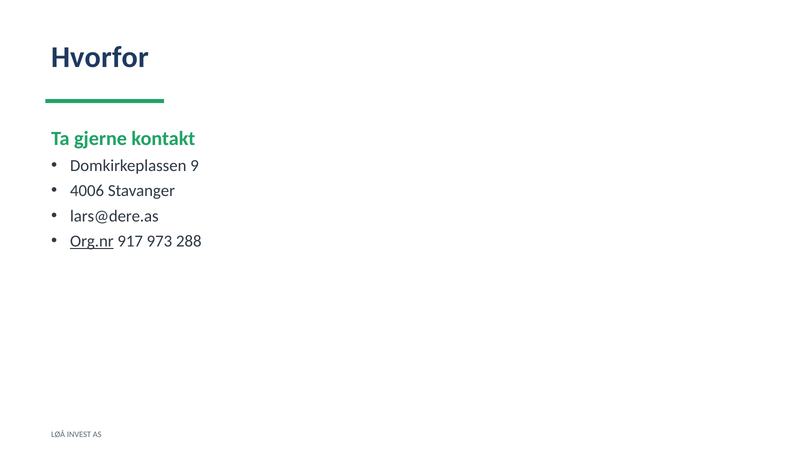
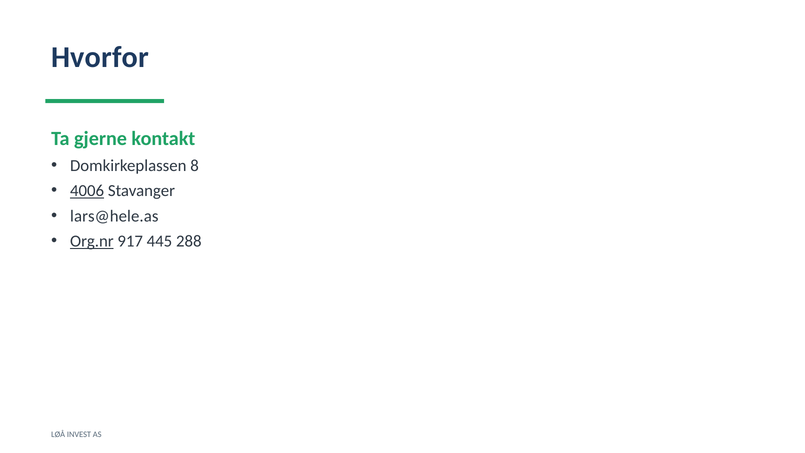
9: 9 -> 8 (195, 166)
4006 underline: none -> present (87, 191)
lars@dere.as: lars@dere.as -> lars@hele.as (114, 216)
973: 973 -> 445 (159, 241)
